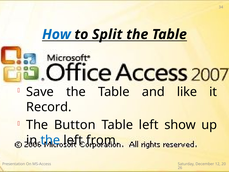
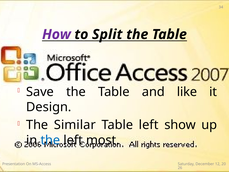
How colour: blue -> purple (56, 34)
Record: Record -> Design (49, 107)
Button: Button -> Similar (75, 125)
from: from -> most (103, 140)
